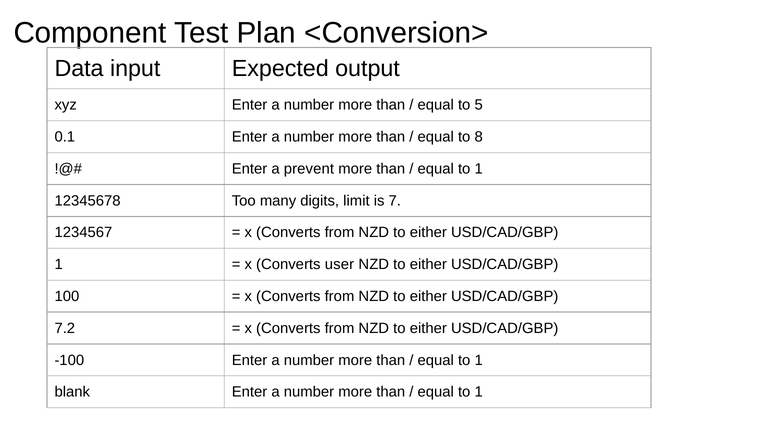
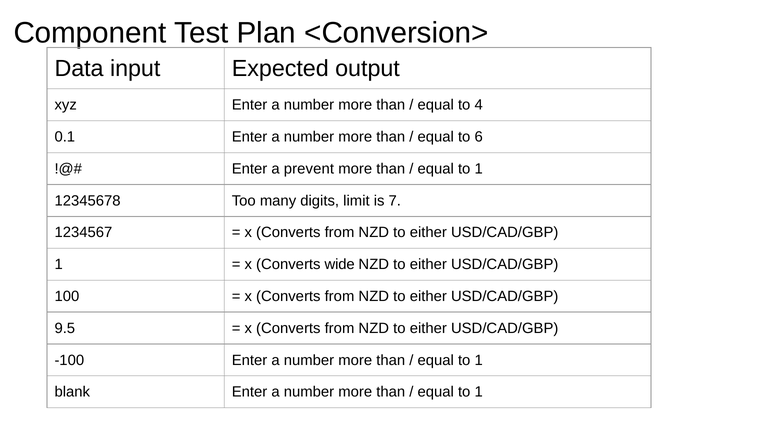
5: 5 -> 4 (479, 105)
8: 8 -> 6 (479, 137)
user: user -> wide (340, 265)
7.2: 7.2 -> 9.5 (65, 328)
